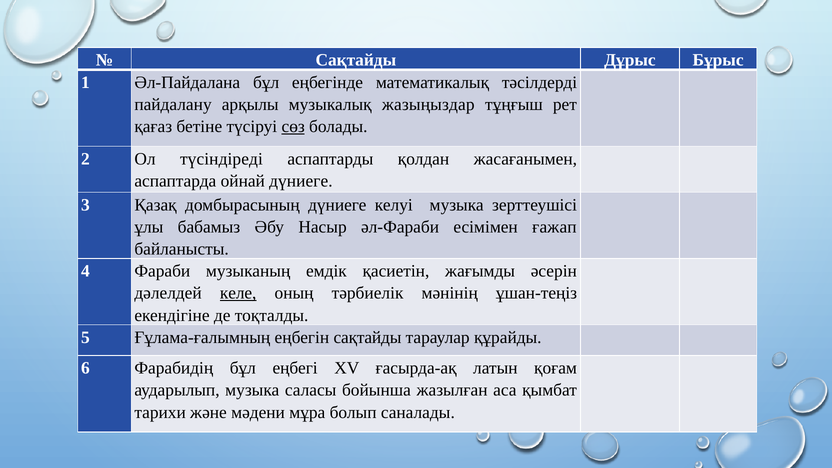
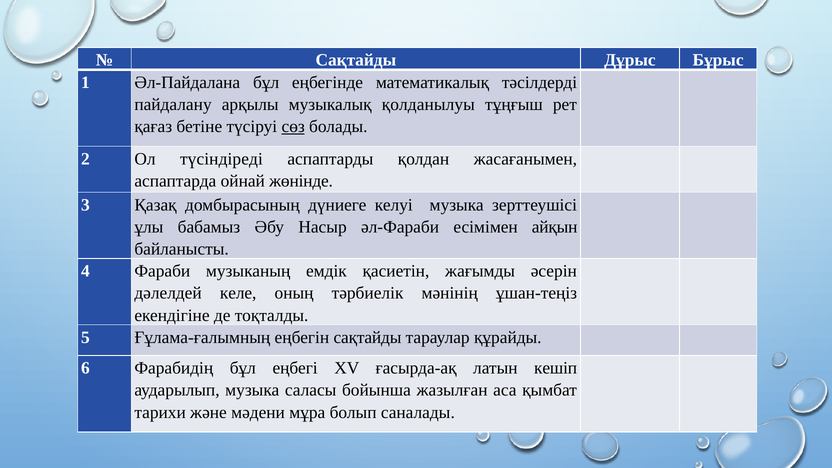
жазыңыздар: жазыңыздар -> қолданылуы (428, 104)
ойнай дүниеге: дүниеге -> жөнінде (301, 181)
ғажап: ғажап -> айқын (555, 227)
келе underline: present -> none (238, 293)
қоғам: қоғам -> кешіп (556, 368)
